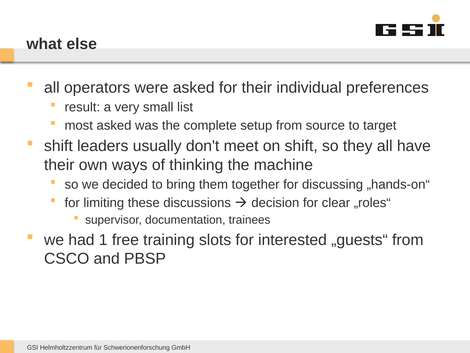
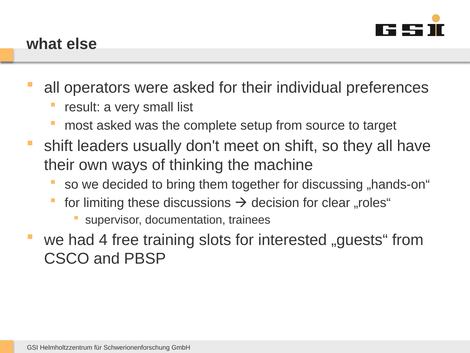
1: 1 -> 4 (103, 240)
